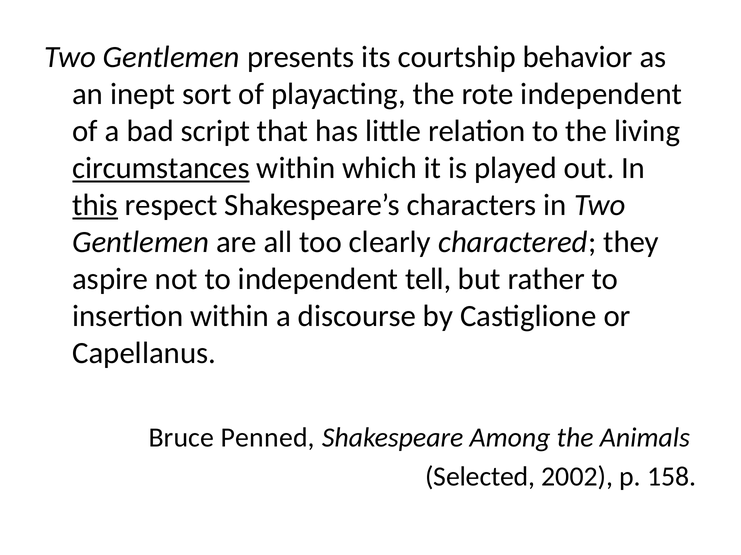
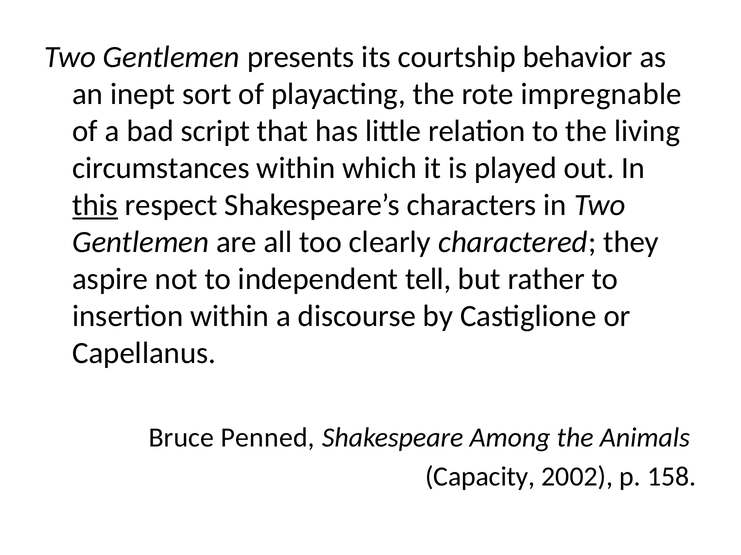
rote independent: independent -> impregnable (601, 94)
circumstances underline: present -> none (161, 168)
Selected: Selected -> Capacity (480, 477)
